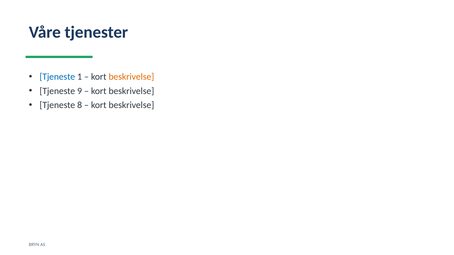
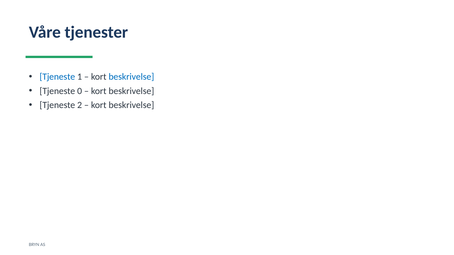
beskrivelse colour: orange -> blue (131, 77)
9: 9 -> 0 (80, 91)
8: 8 -> 2 (80, 105)
